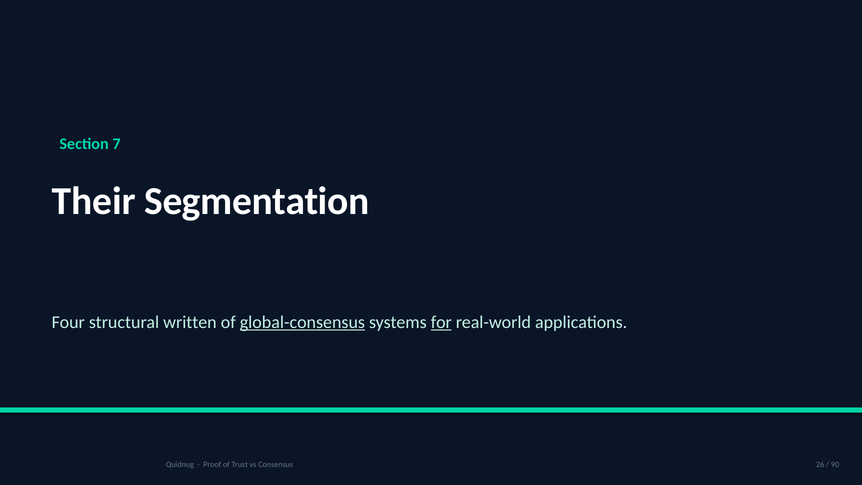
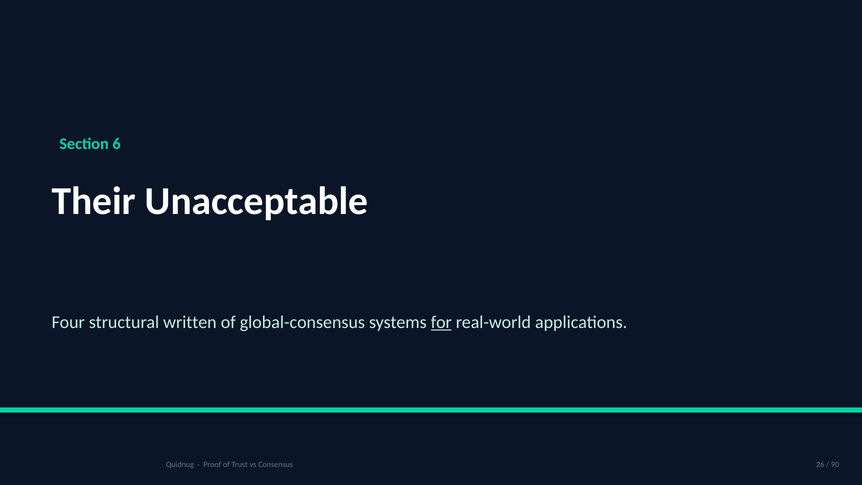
7: 7 -> 6 (116, 144)
Segmentation: Segmentation -> Unacceptable (257, 201)
global-consensus underline: present -> none (302, 322)
